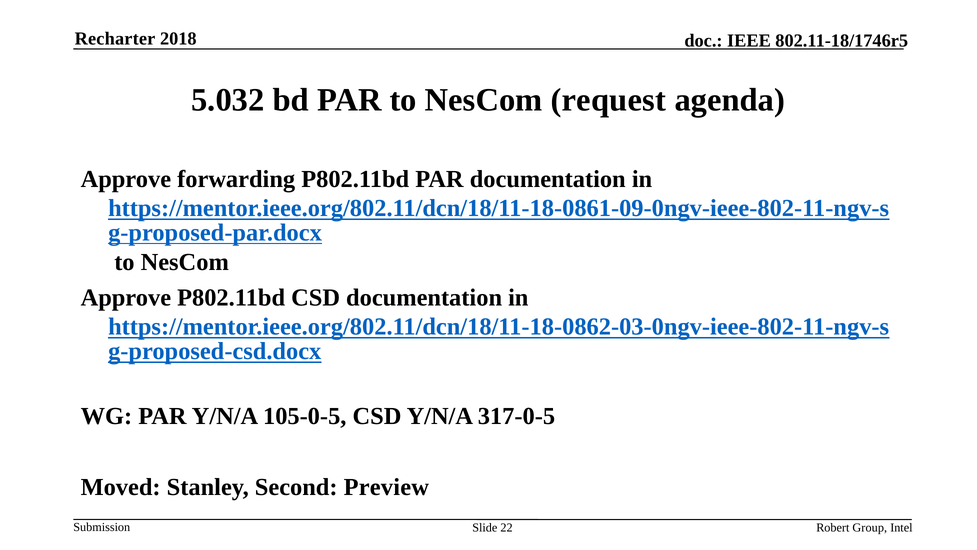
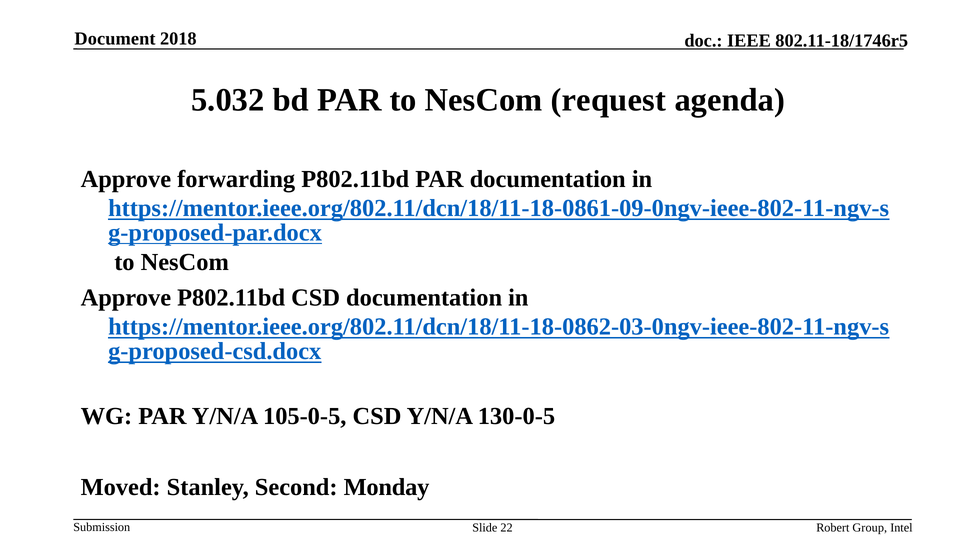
Recharter: Recharter -> Document (115, 39)
317-0-5: 317-0-5 -> 130-0-5 (516, 416)
Preview: Preview -> Monday (387, 487)
